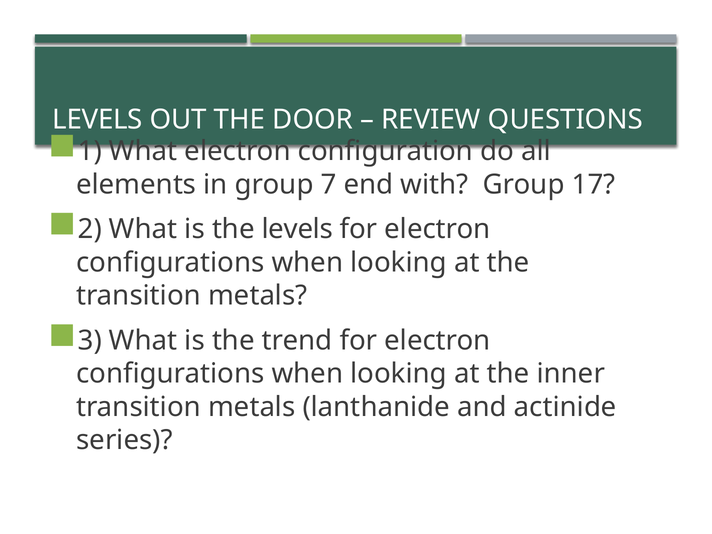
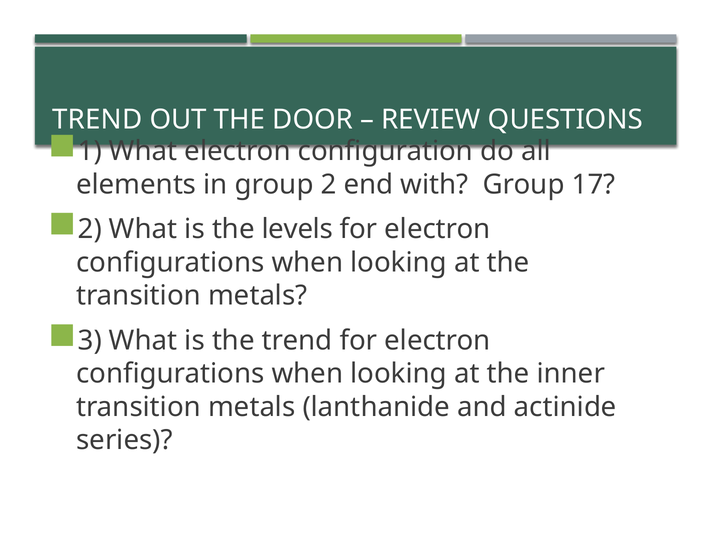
LEVELS: LEVELS -> TREND (97, 120)
group 7: 7 -> 2 (329, 185)
